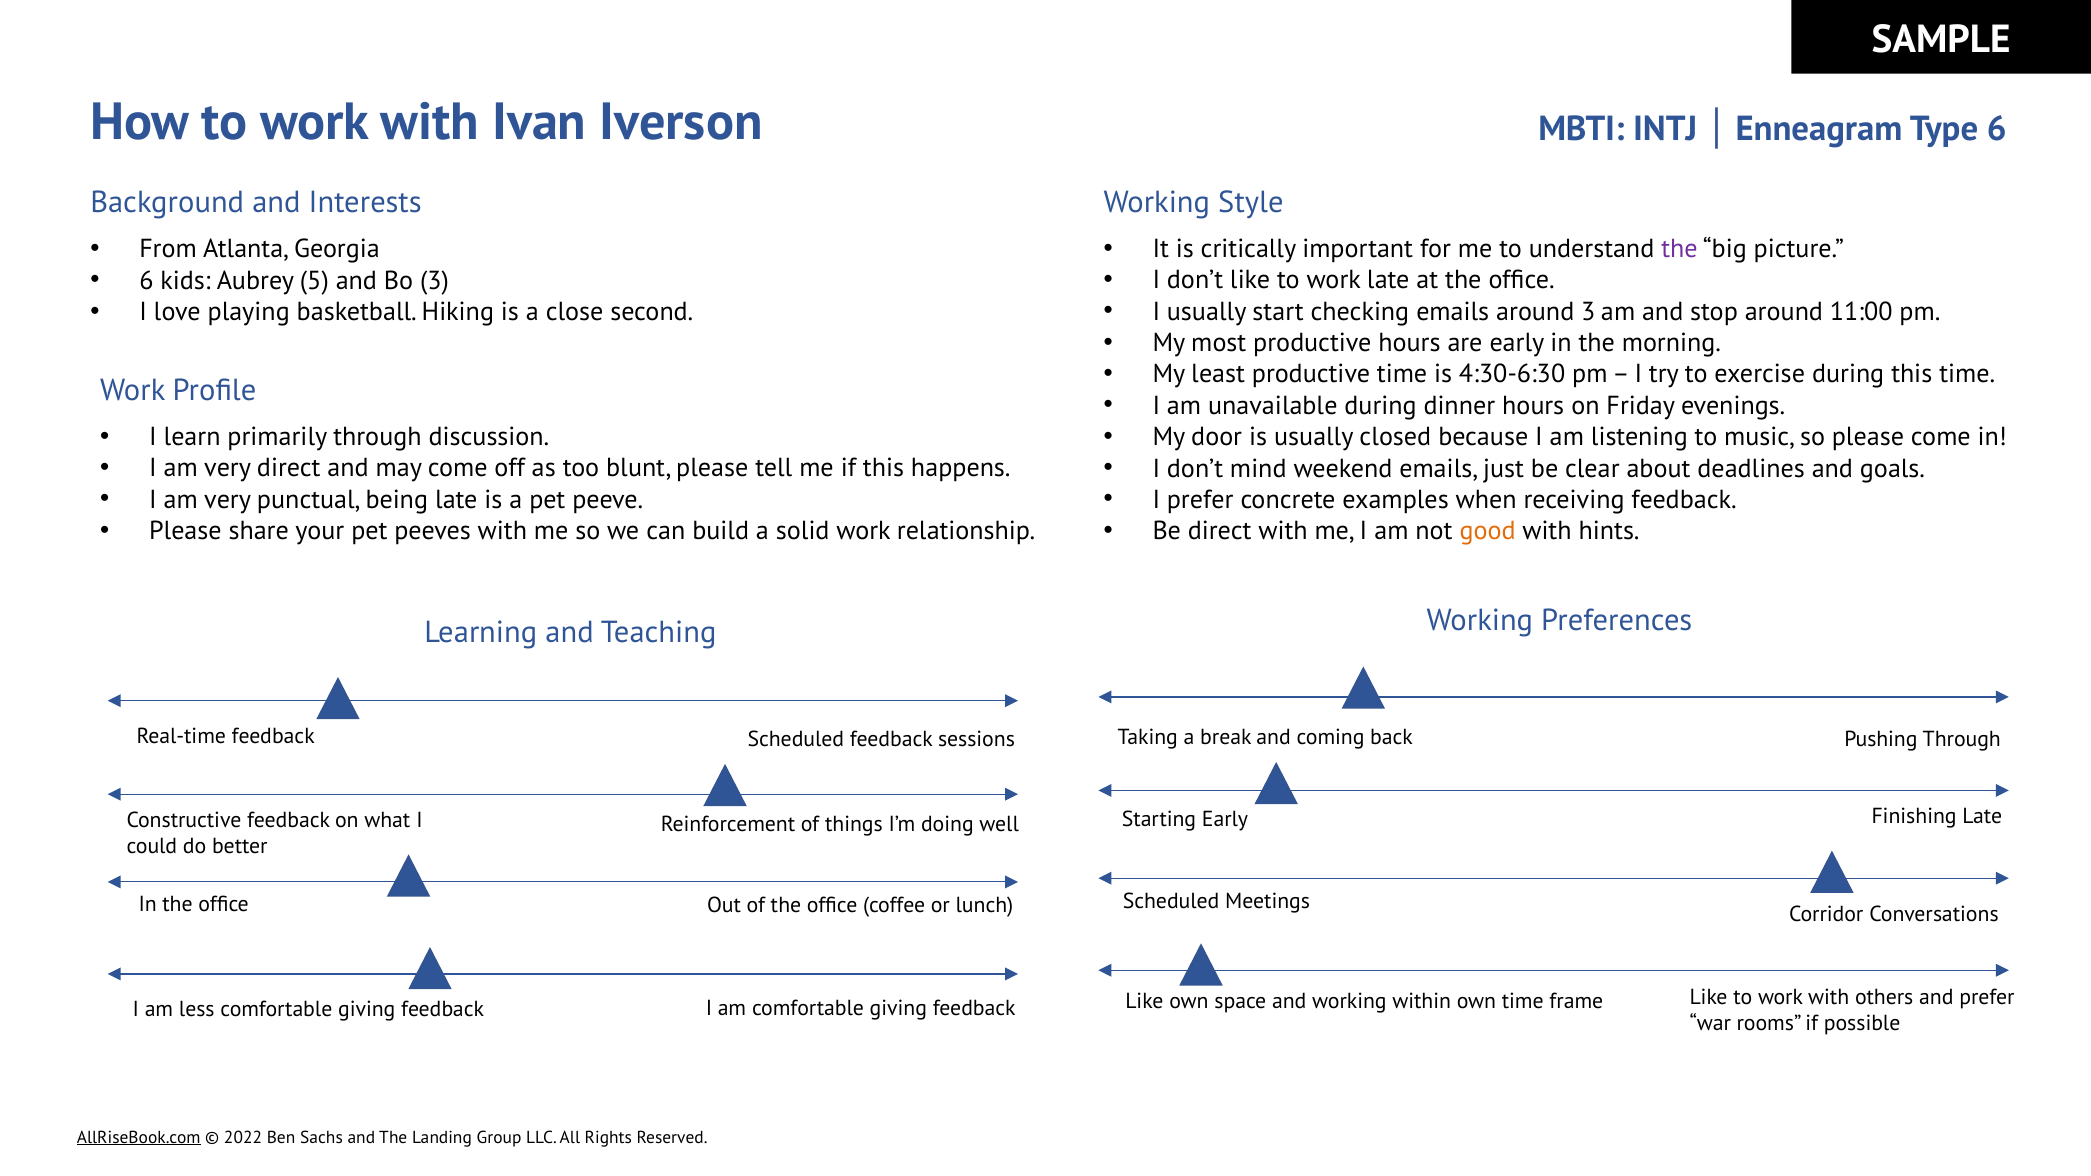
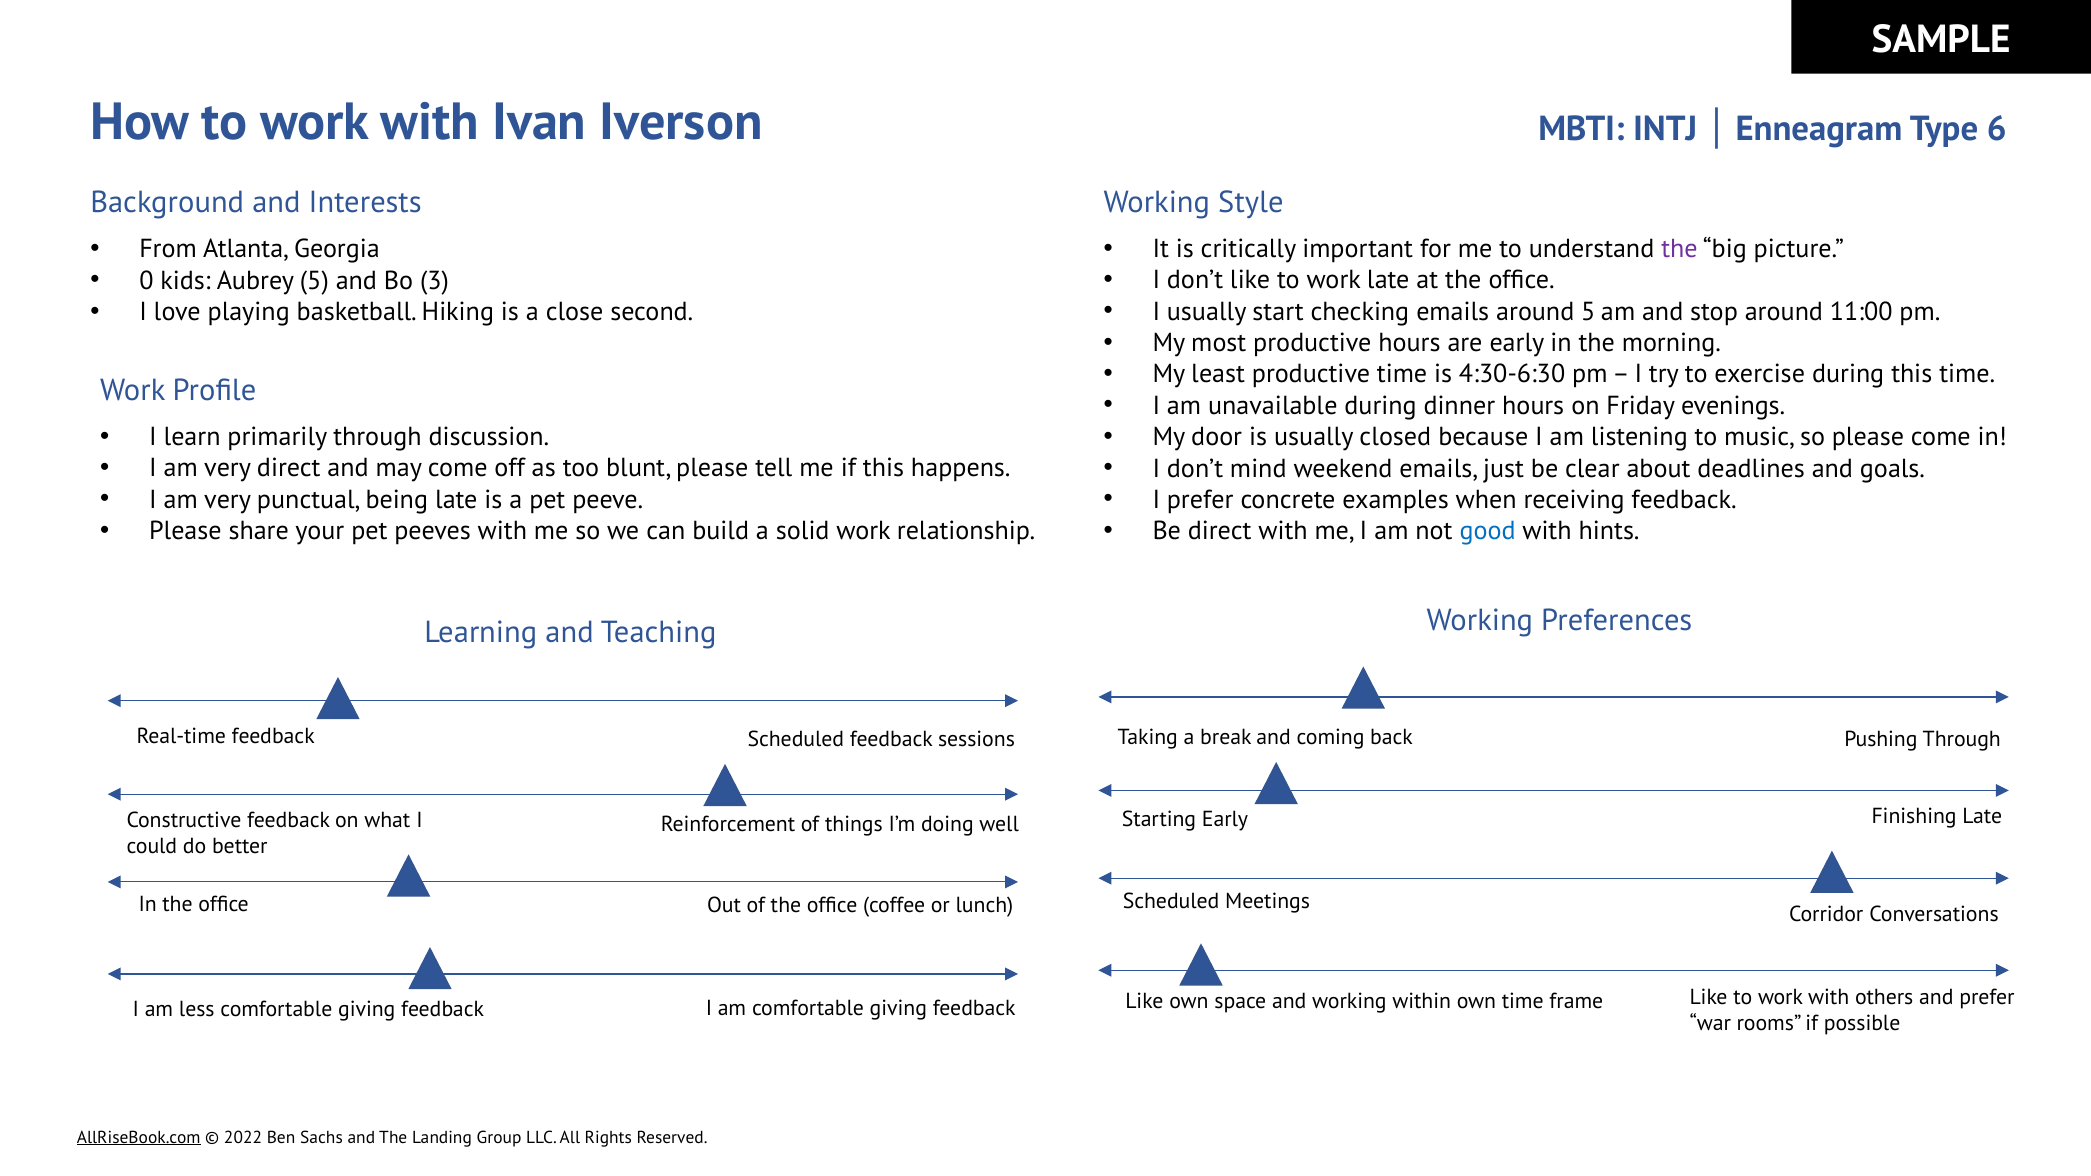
6: 6 -> 0 (146, 281)
around 3: 3 -> 5 (1588, 312)
good colour: orange -> blue (1488, 531)
